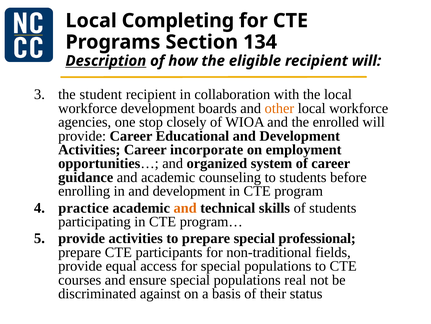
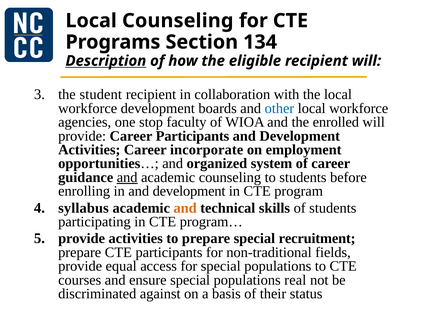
Local Completing: Completing -> Counseling (178, 21)
other colour: orange -> blue (279, 108)
closely: closely -> faculty (187, 122)
Career Educational: Educational -> Participants (192, 136)
and underline: none -> present (127, 177)
practice: practice -> syllabus (83, 207)
professional: professional -> recruitment (317, 238)
